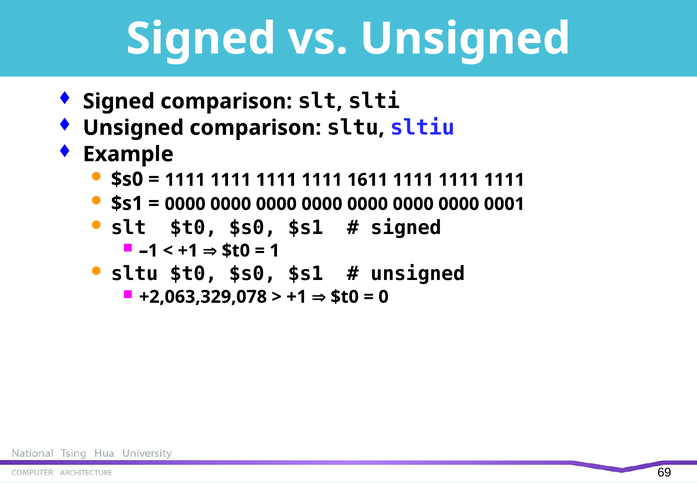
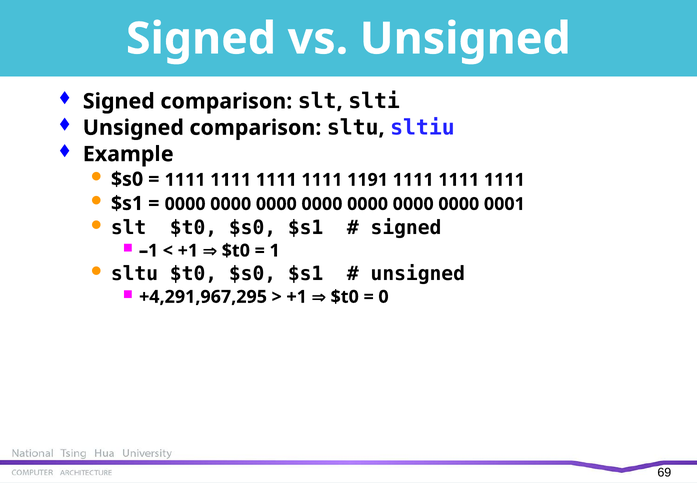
1611: 1611 -> 1191 (368, 180)
+2,063,329,078: +2,063,329,078 -> +4,291,967,295 (203, 297)
